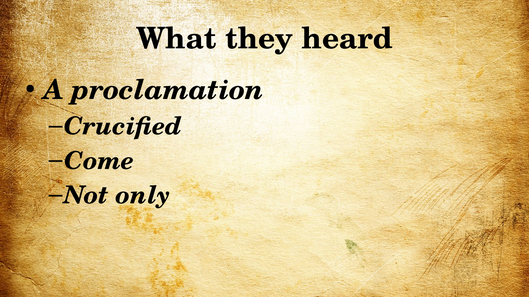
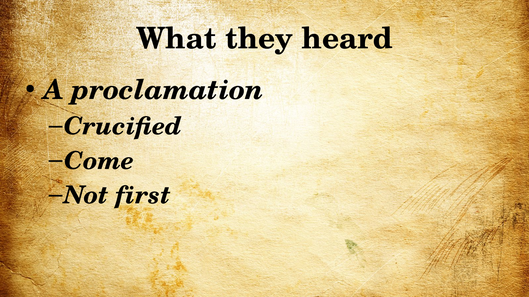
only: only -> first (143, 196)
